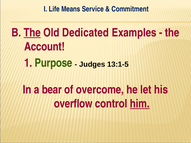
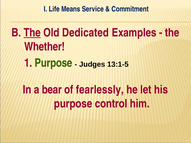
Account: Account -> Whether (44, 47)
overcome: overcome -> fearlessly (100, 90)
overflow: overflow -> purpose (73, 104)
him underline: present -> none (140, 104)
